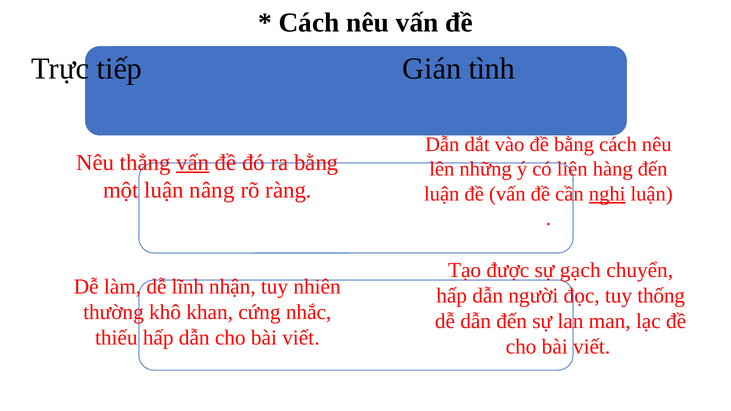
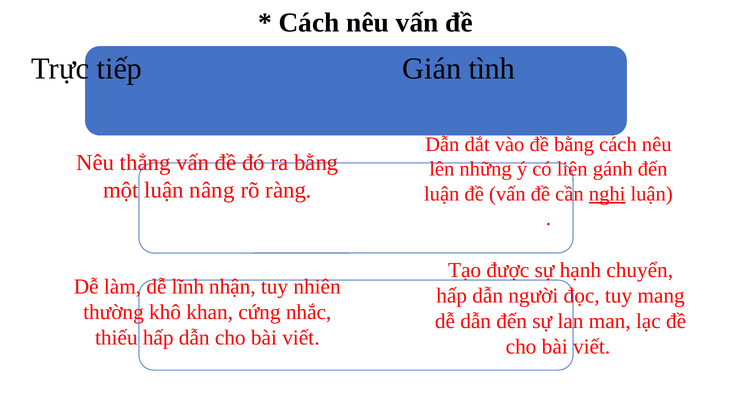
vấn underline: present -> none (193, 163)
hàng: hàng -> gánh (613, 169)
gạch: gạch -> hạnh (580, 270)
thống: thống -> mang (661, 296)
